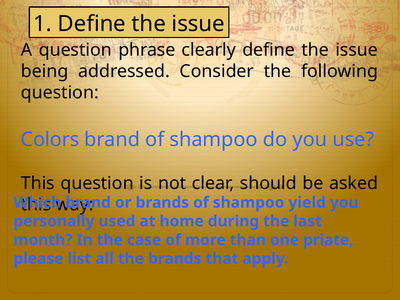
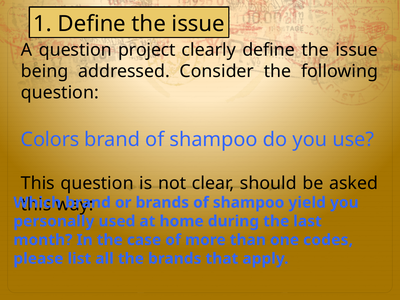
phrase: phrase -> project (147, 50)
priate: priate -> codes (328, 240)
